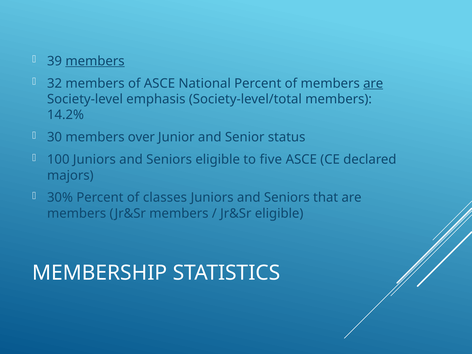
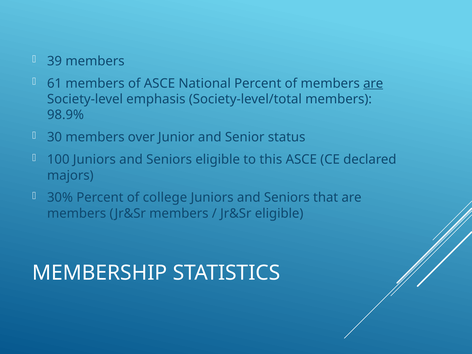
members underline: present -> none (95, 61)
32: 32 -> 61 (55, 83)
14.2%: 14.2% -> 98.9% (65, 115)
five: five -> this (271, 160)
classes: classes -> college (165, 198)
